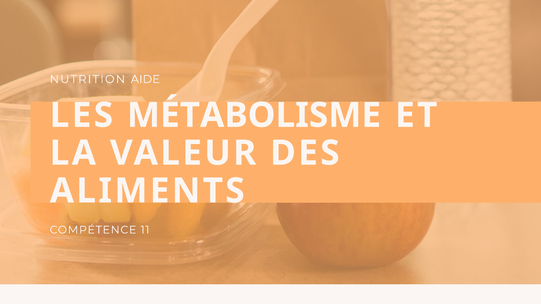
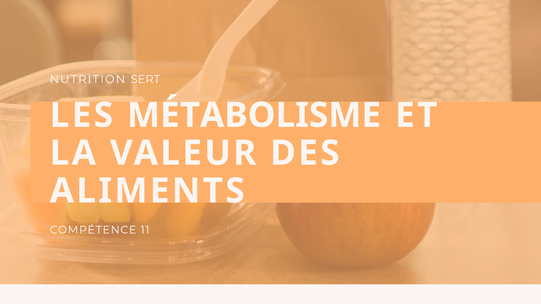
AIDE: AIDE -> SERT (145, 79)
